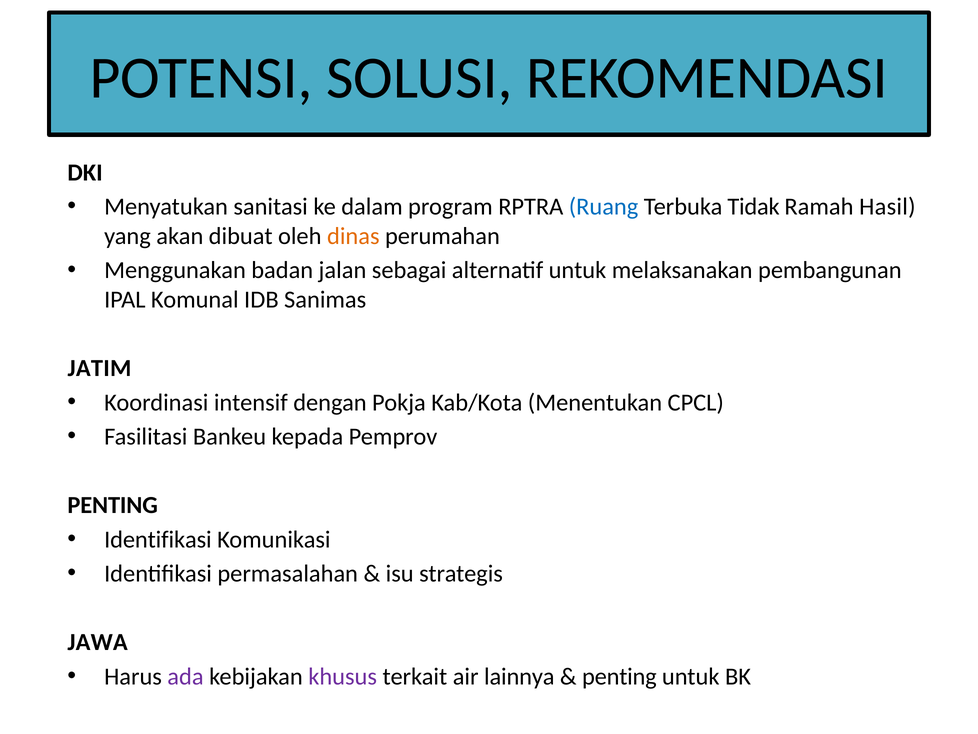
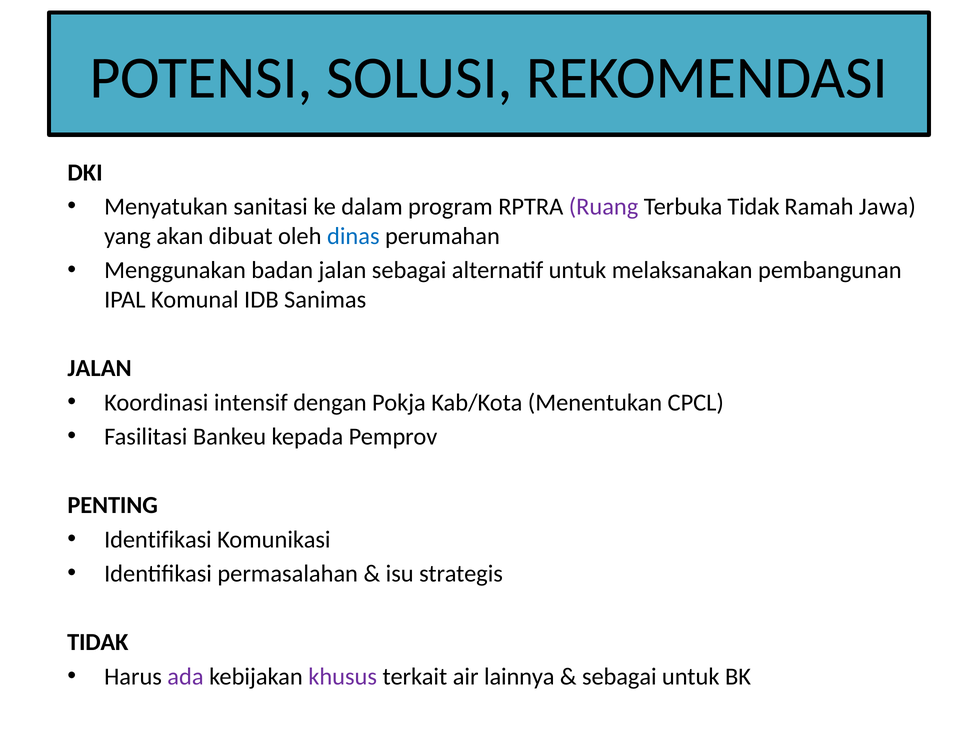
Ruang colour: blue -> purple (604, 207)
Hasil: Hasil -> Jawa (887, 207)
dinas colour: orange -> blue (353, 236)
JATIM: JATIM -> JALAN (100, 368)
JAWA: JAWA -> TIDAK (98, 642)
penting: penting -> sebagai (619, 676)
